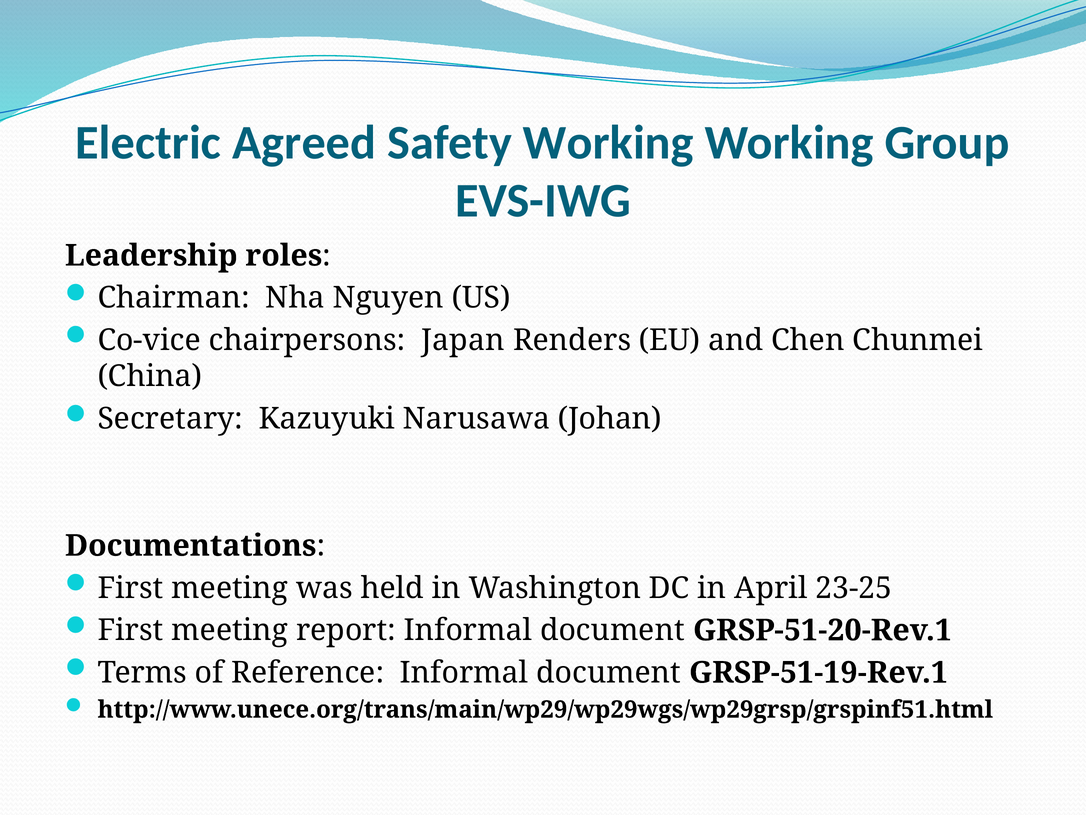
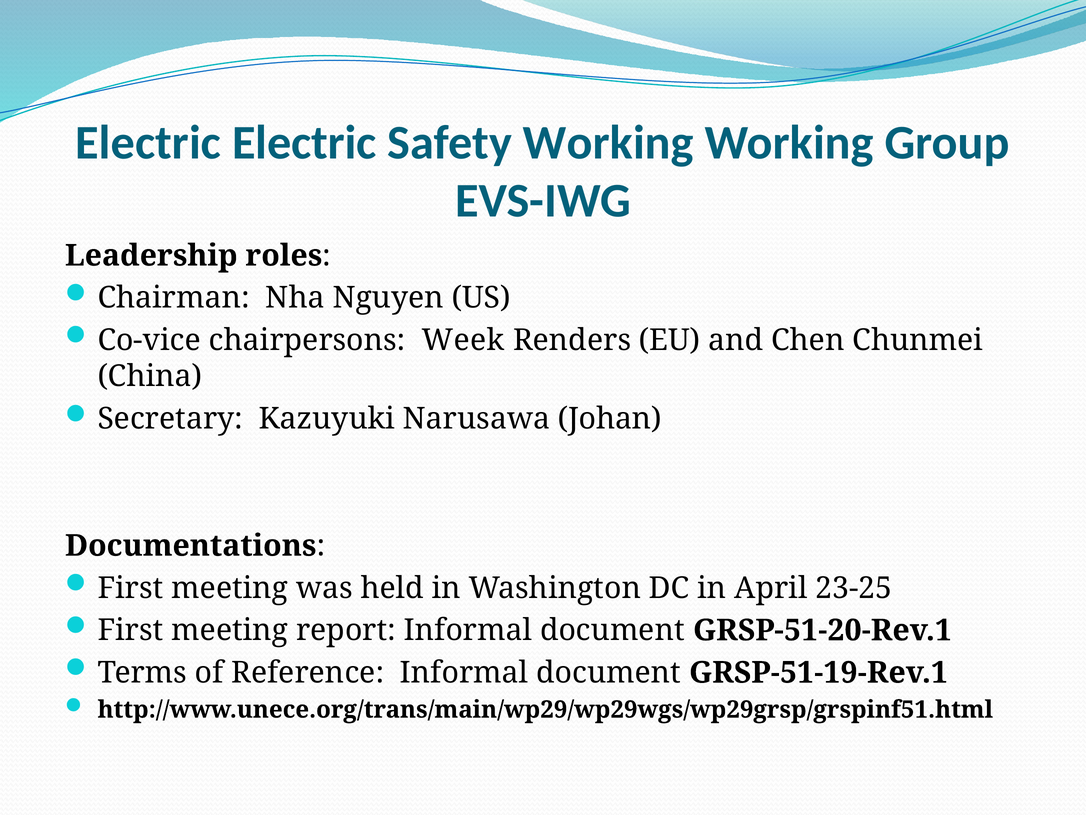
Electric Agreed: Agreed -> Electric (304, 143)
Japan: Japan -> Week (463, 340)
